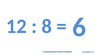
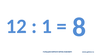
8: 8 -> 1 (47, 26)
6: 6 -> 8 (79, 27)
